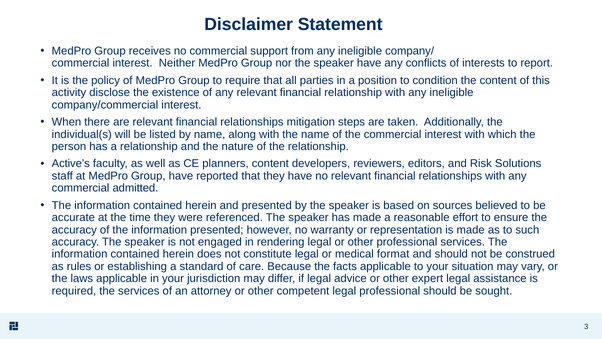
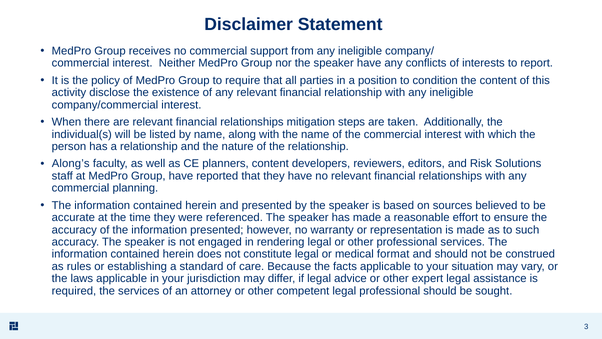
Active’s: Active’s -> Along’s (71, 164)
admitted: admitted -> planning (135, 188)
